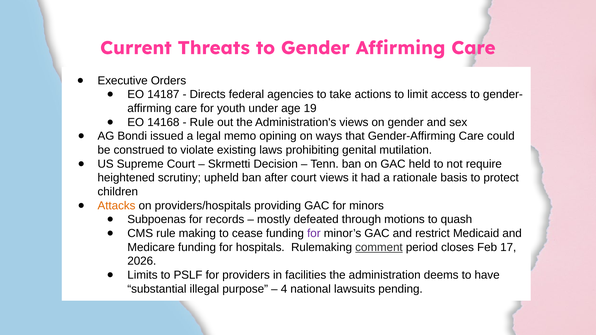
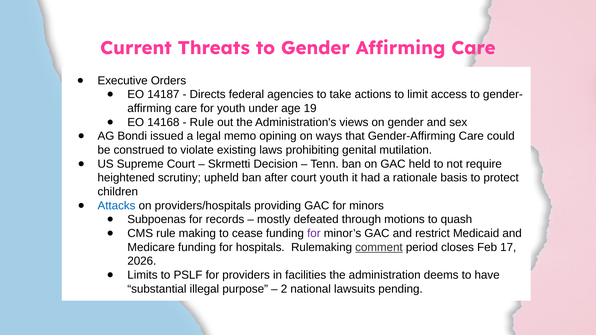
court views: views -> youth (334, 178)
Attacks colour: orange -> blue (117, 206)
4: 4 -> 2 (284, 289)
